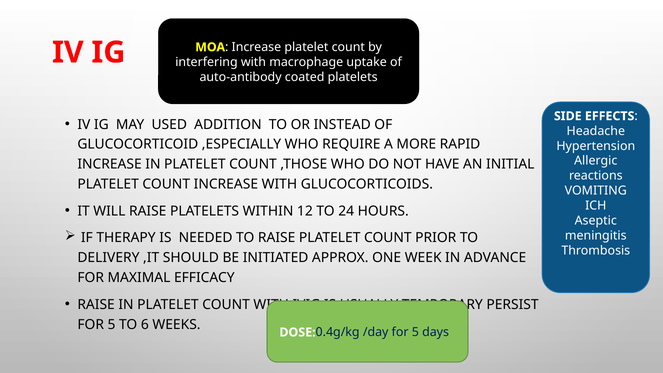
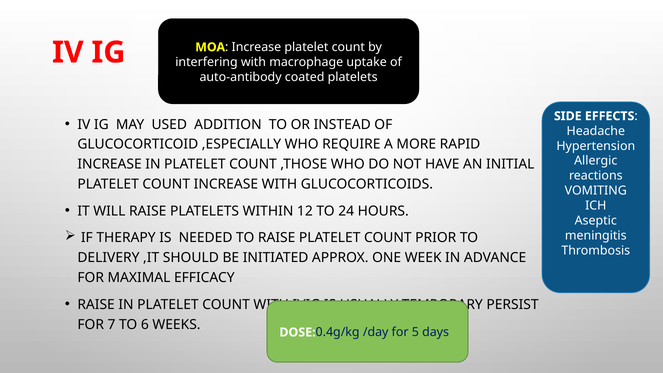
5: 5 -> 7 (112, 324)
